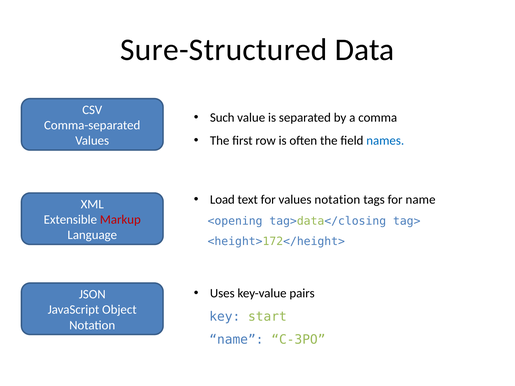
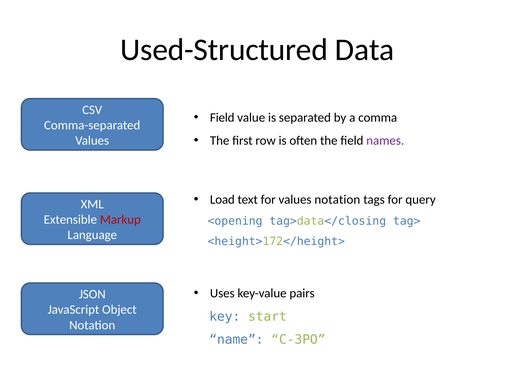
Sure-Structured: Sure-Structured -> Used-Structured (224, 50)
Such: Such -> Field (222, 118)
names colour: blue -> purple (385, 141)
for name: name -> query (421, 200)
